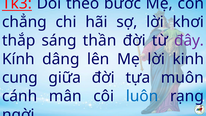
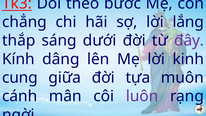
khơi: khơi -> lắng (188, 22)
thần: thần -> dưới (100, 40)
luôn colour: blue -> purple (142, 96)
